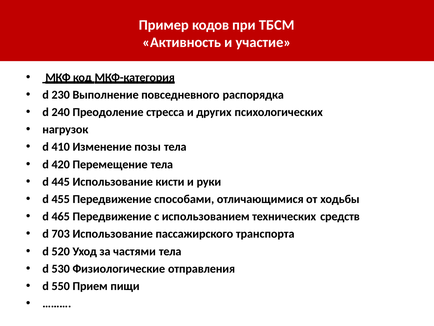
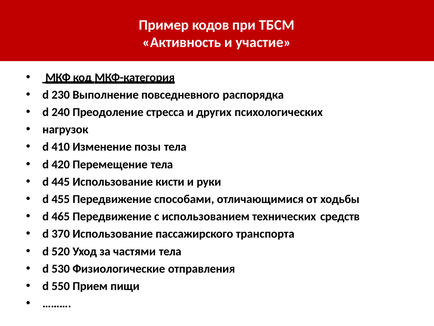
703: 703 -> 370 (61, 234)
